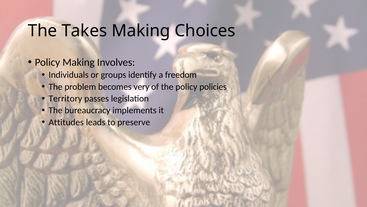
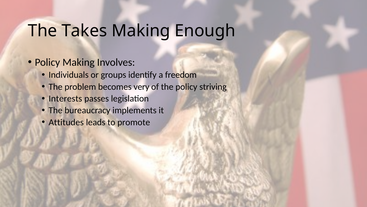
Choices: Choices -> Enough (205, 31)
policies: policies -> striving (213, 87)
Territory: Territory -> Interests (65, 98)
preserve: preserve -> promote (134, 122)
